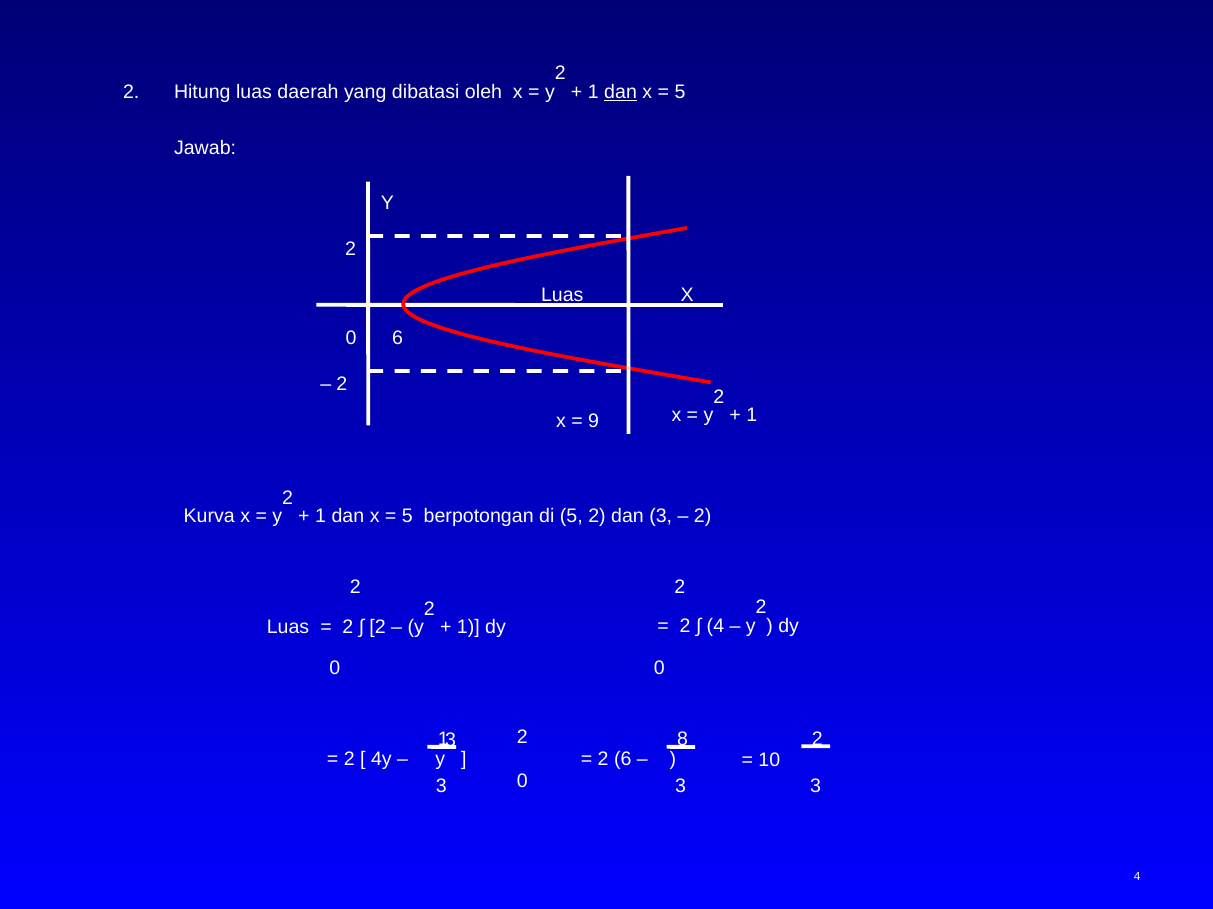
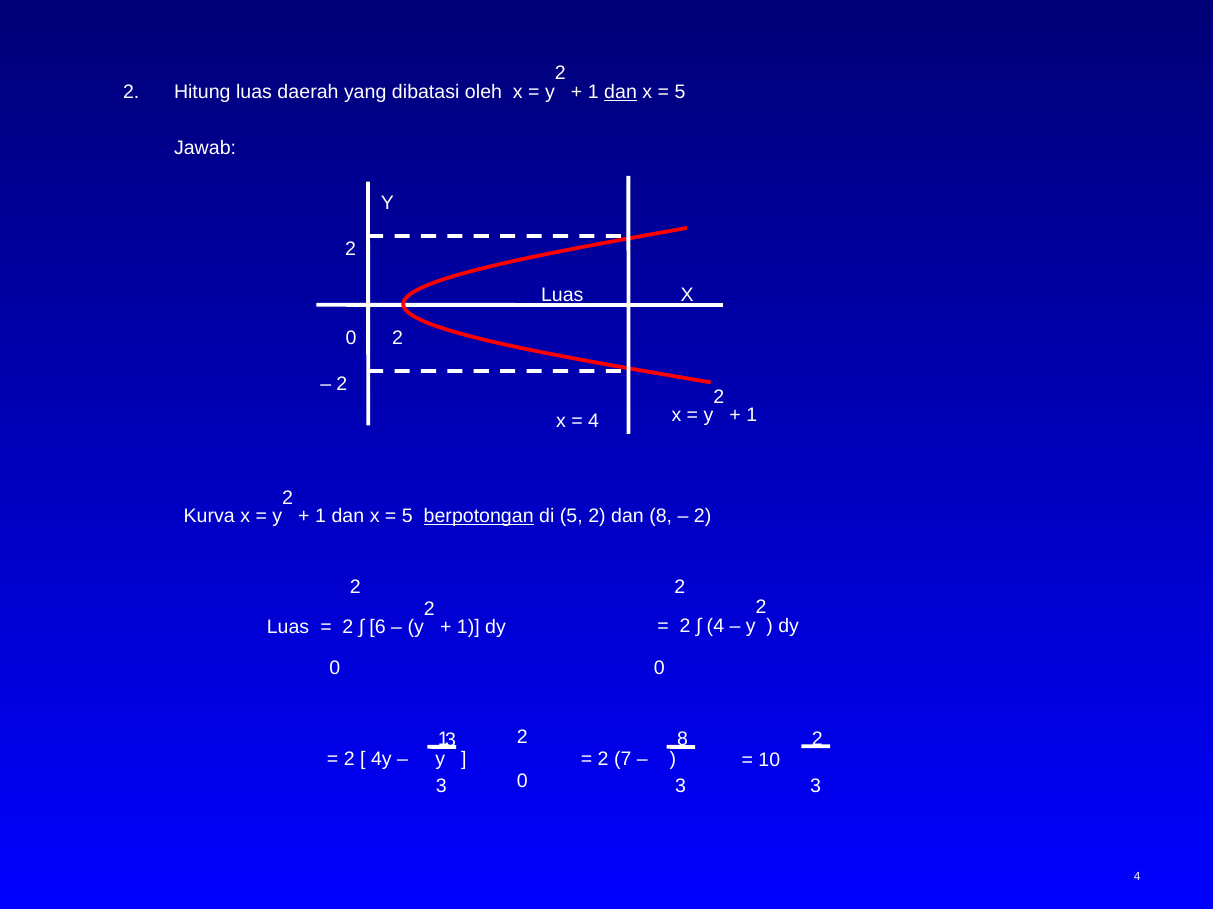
6: 6 -> 2 (398, 338)
9: 9 -> 4 (594, 422)
berpotongan underline: none -> present (479, 517)
dan 3: 3 -> 8 (661, 517)
2: 2 -> 6 (378, 628)
2 6: 6 -> 7 (623, 760)
